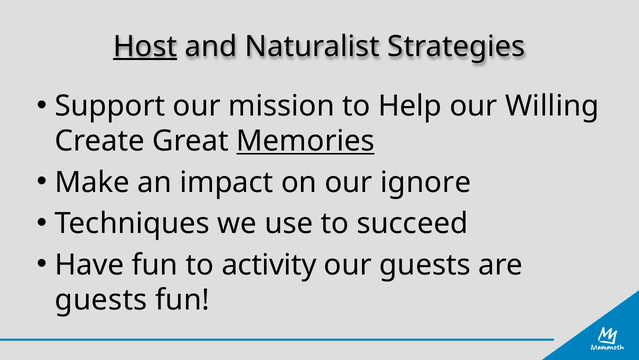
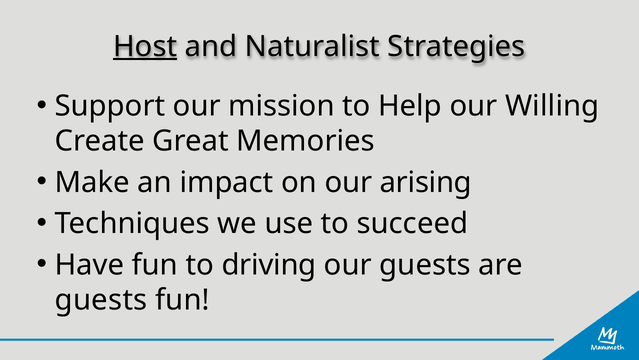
Memories underline: present -> none (306, 141)
ignore: ignore -> arising (426, 182)
activity: activity -> driving (269, 264)
